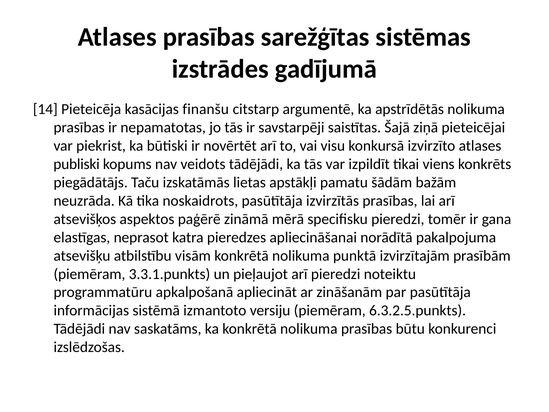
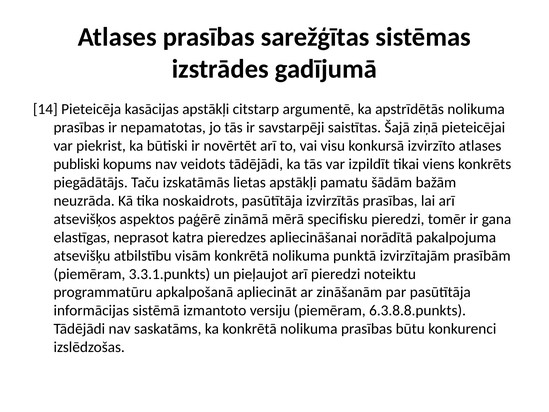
kasācijas finanšu: finanšu -> apstākļi (206, 109)
6.3.2.5.punkts: 6.3.2.5.punkts -> 6.3.8.8.punkts (418, 310)
